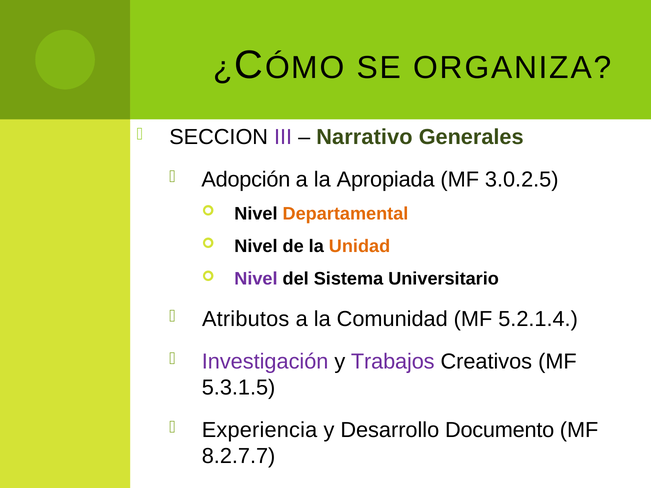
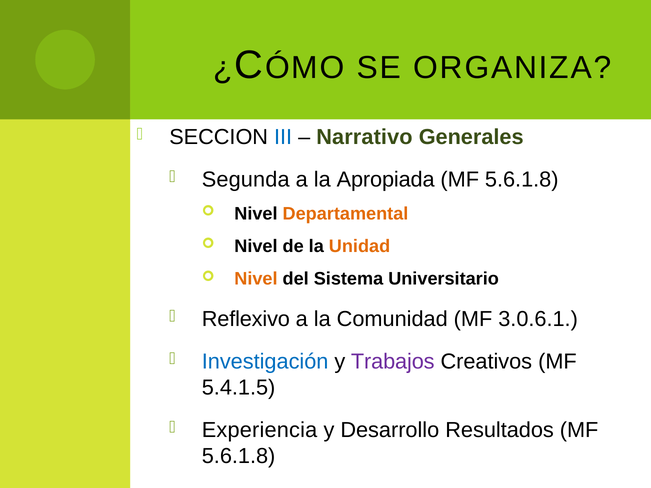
III colour: purple -> blue (283, 137)
Adopción: Adopción -> Segunda (246, 179)
3.0.2.5: 3.0.2.5 -> 5.6.1.8 (522, 179)
Nivel colour: purple -> orange (256, 279)
Atributos: Atributos -> Reflexivo (246, 319)
5.2.1.4: 5.2.1.4 -> 3.0.6.1 (538, 319)
Investigación colour: purple -> blue (265, 362)
5.3.1.5: 5.3.1.5 -> 5.4.1.5 (239, 388)
Documento: Documento -> Resultados (500, 430)
8.2.7.7: 8.2.7.7 -> 5.6.1.8 (239, 456)
